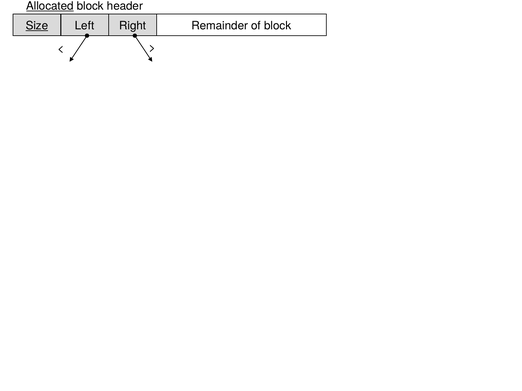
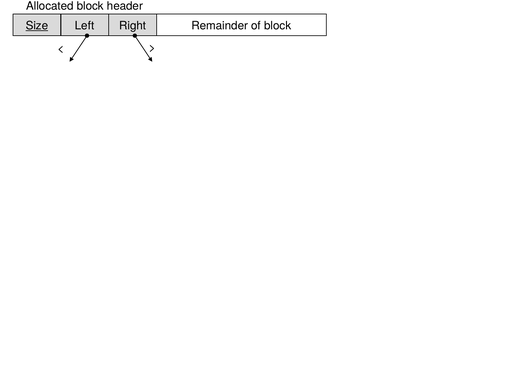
Allocated underline: present -> none (50, 6)
